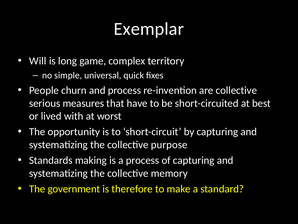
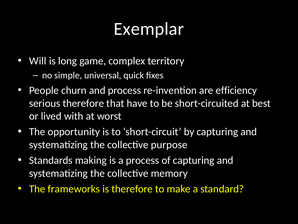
are collective: collective -> efficiency (236, 90)
serious measures: measures -> therefore (83, 103)
government: government -> frameworks (74, 188)
